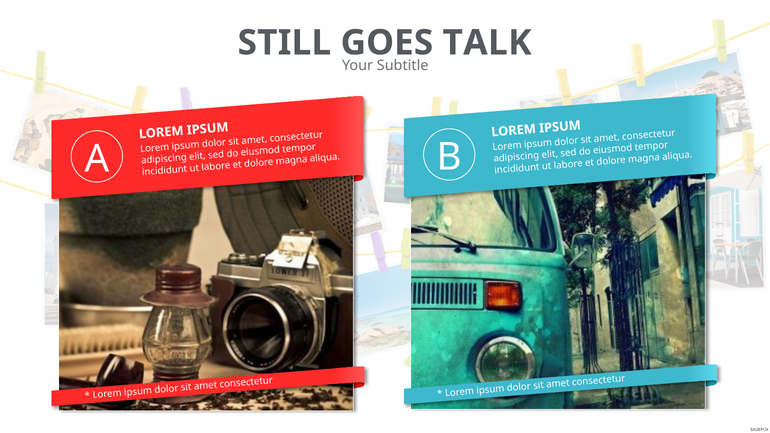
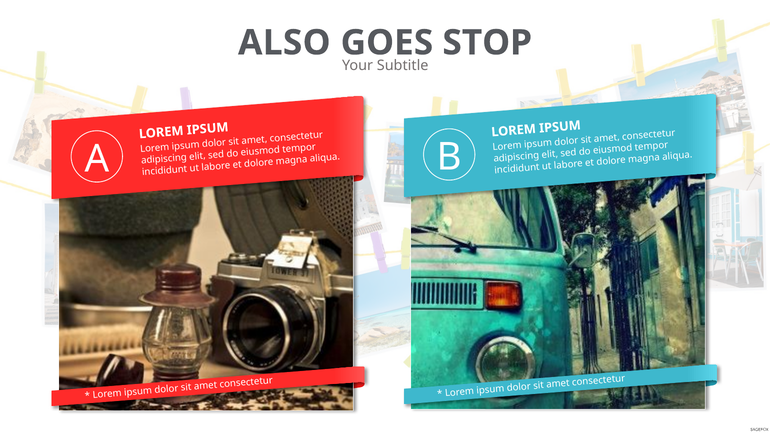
STILL: STILL -> ALSO (284, 43)
TALK: TALK -> STOP (487, 43)
